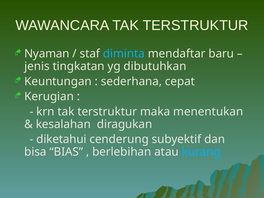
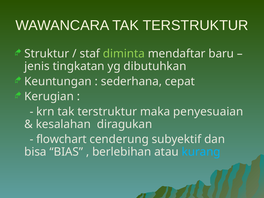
Nyaman: Nyaman -> Struktur (47, 54)
diminta colour: light blue -> light green (124, 54)
menentukan: menentukan -> penyesuaian (208, 112)
diketahui: diketahui -> flowchart (61, 139)
